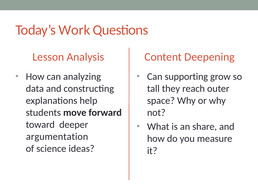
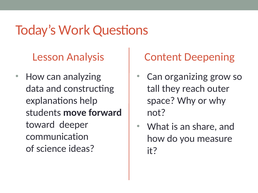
supporting: supporting -> organizing (186, 77)
argumentation: argumentation -> communication (57, 137)
